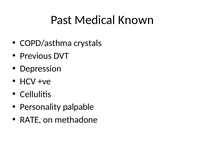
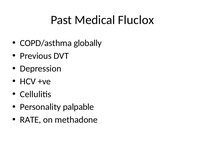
Known: Known -> Fluclox (136, 20)
crystals: crystals -> globally (88, 43)
